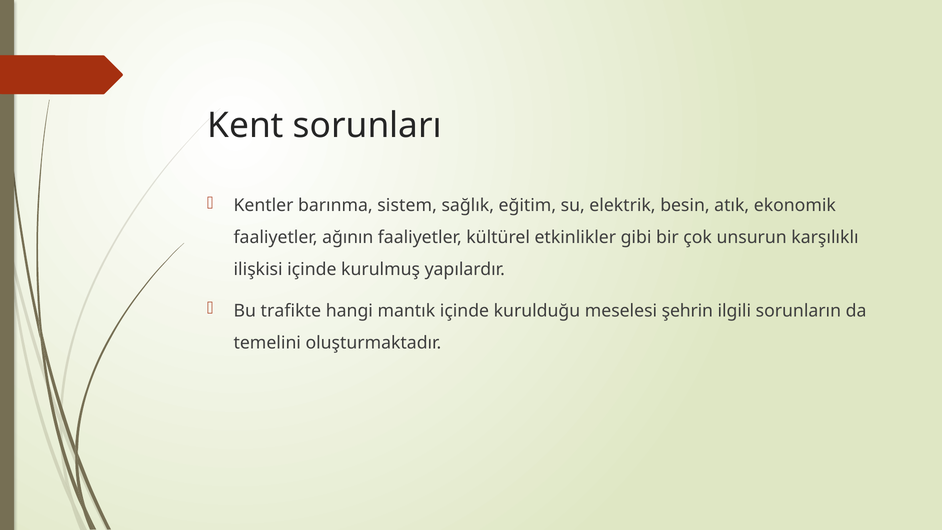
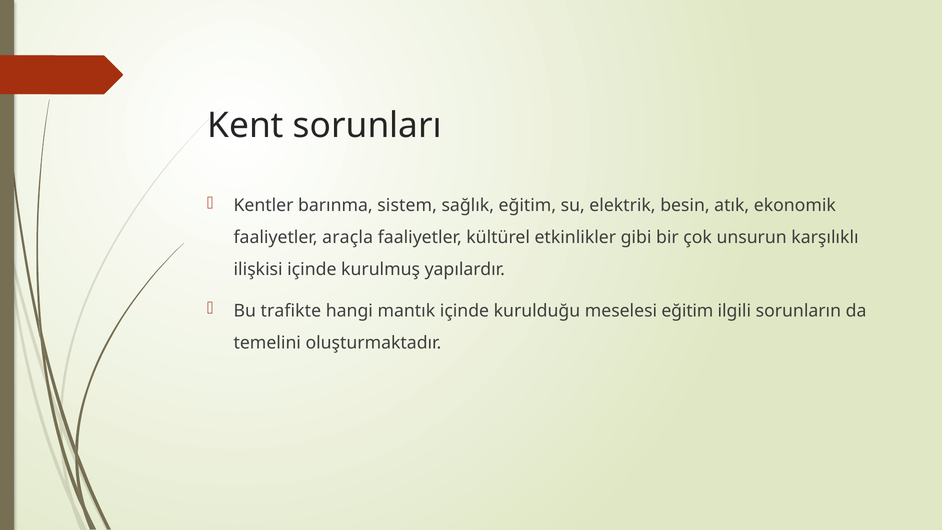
ağının: ağının -> araçla (348, 237)
meselesi şehrin: şehrin -> eğitim (687, 311)
